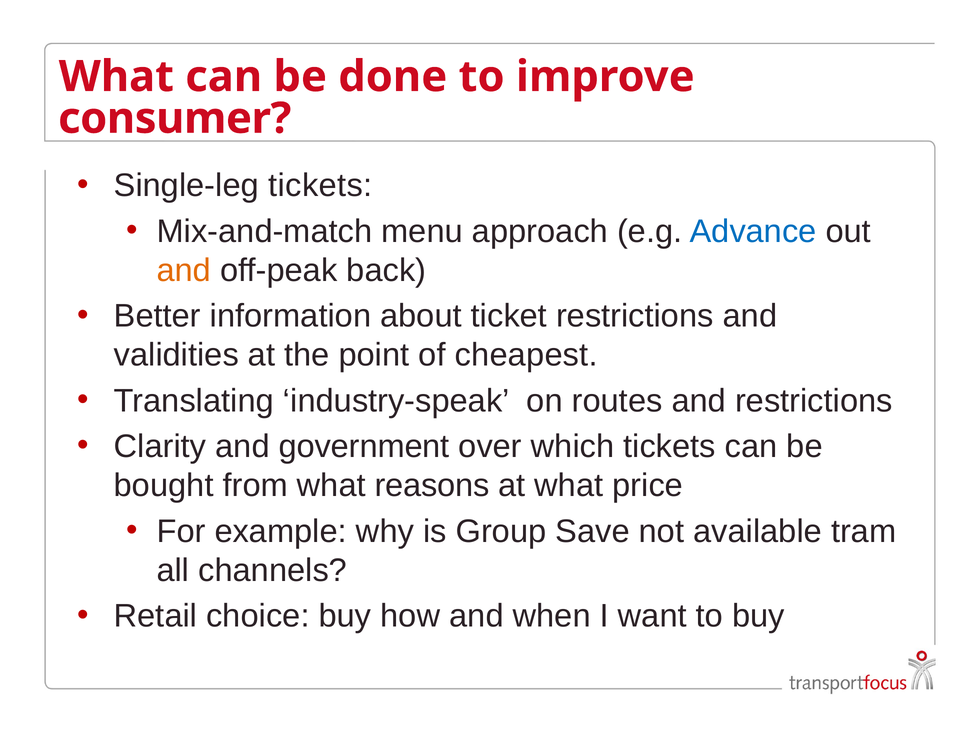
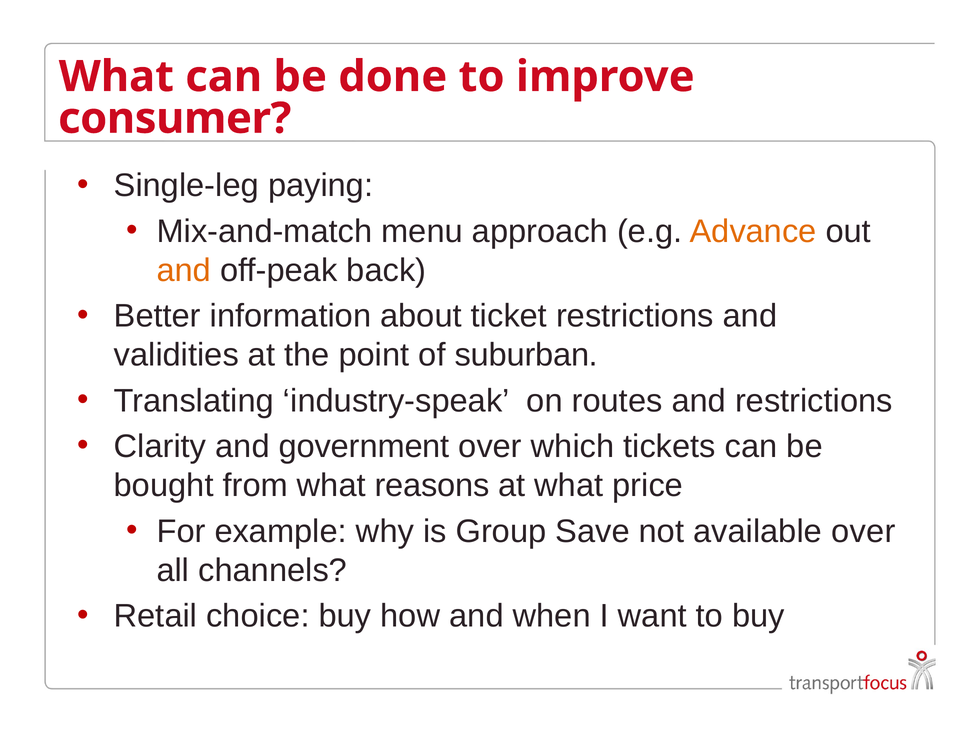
Single-leg tickets: tickets -> paying (321, 186)
Advance colour: blue -> orange (753, 231)
cheapest: cheapest -> suburban (526, 355)
available tram: tram -> over (863, 531)
